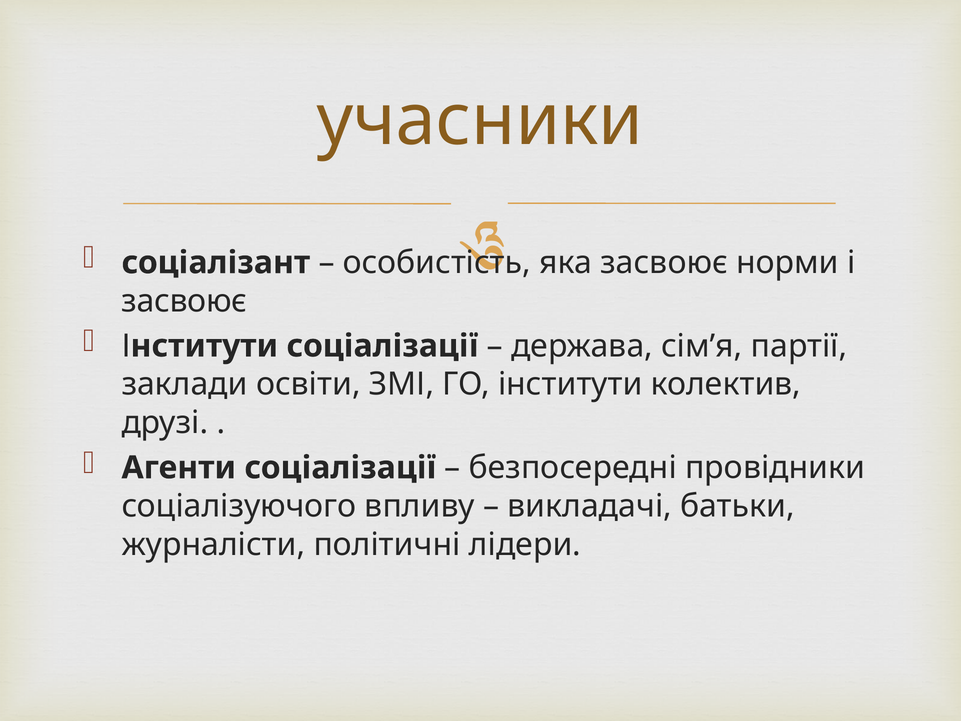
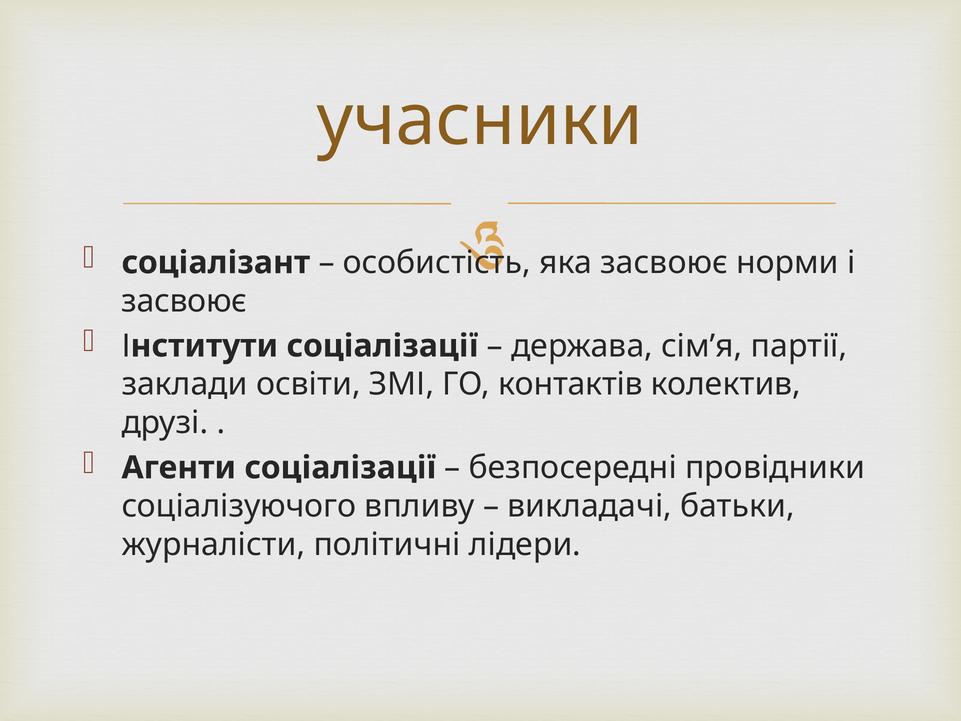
інститути: інститути -> контактів (570, 384)
